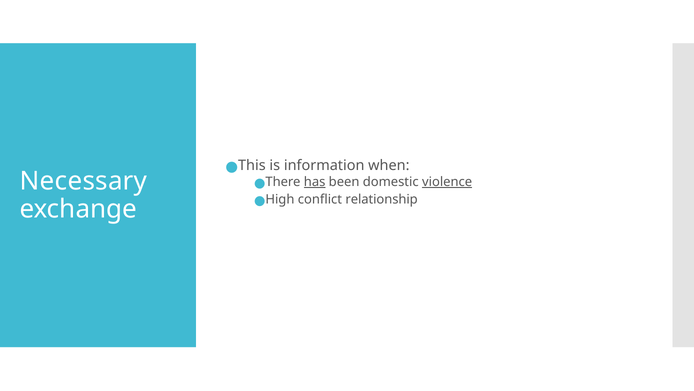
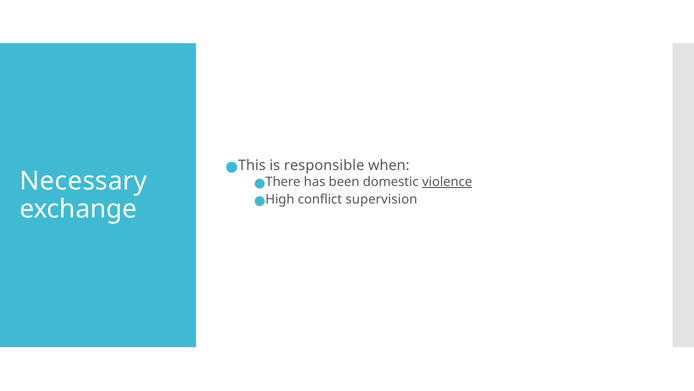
information: information -> responsible (324, 165)
has underline: present -> none (315, 182)
relationship: relationship -> supervision (381, 199)
